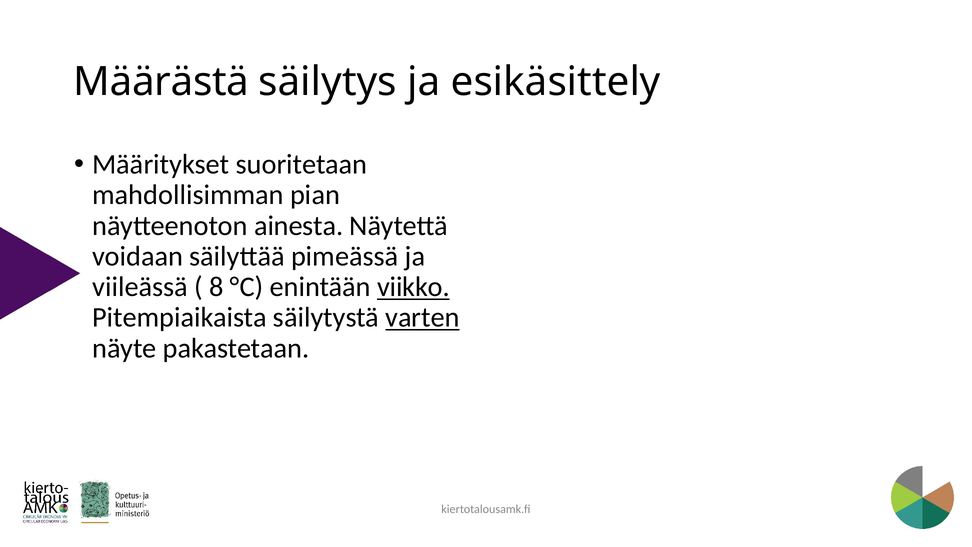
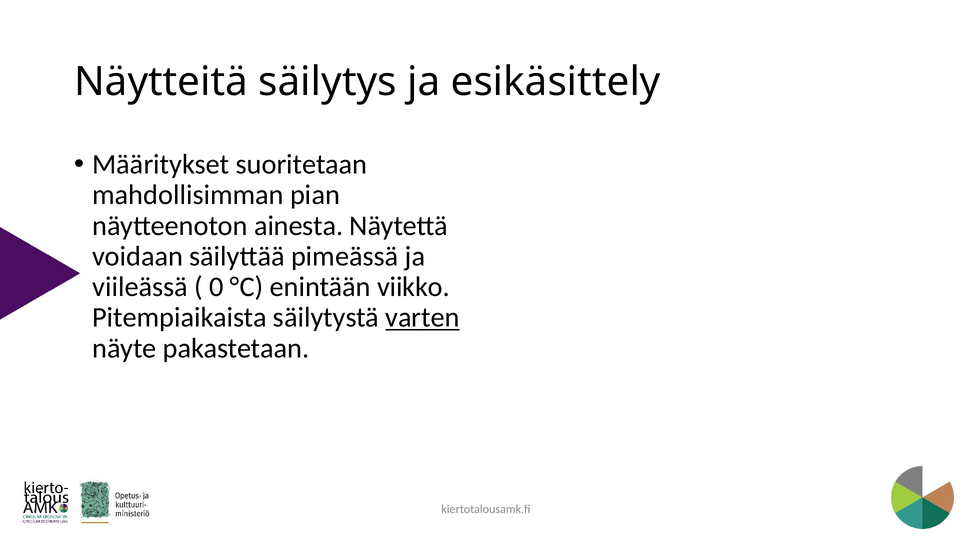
Määrästä: Määrästä -> Näytteitä (161, 82)
8: 8 -> 0 (216, 287)
viikko underline: present -> none (413, 287)
